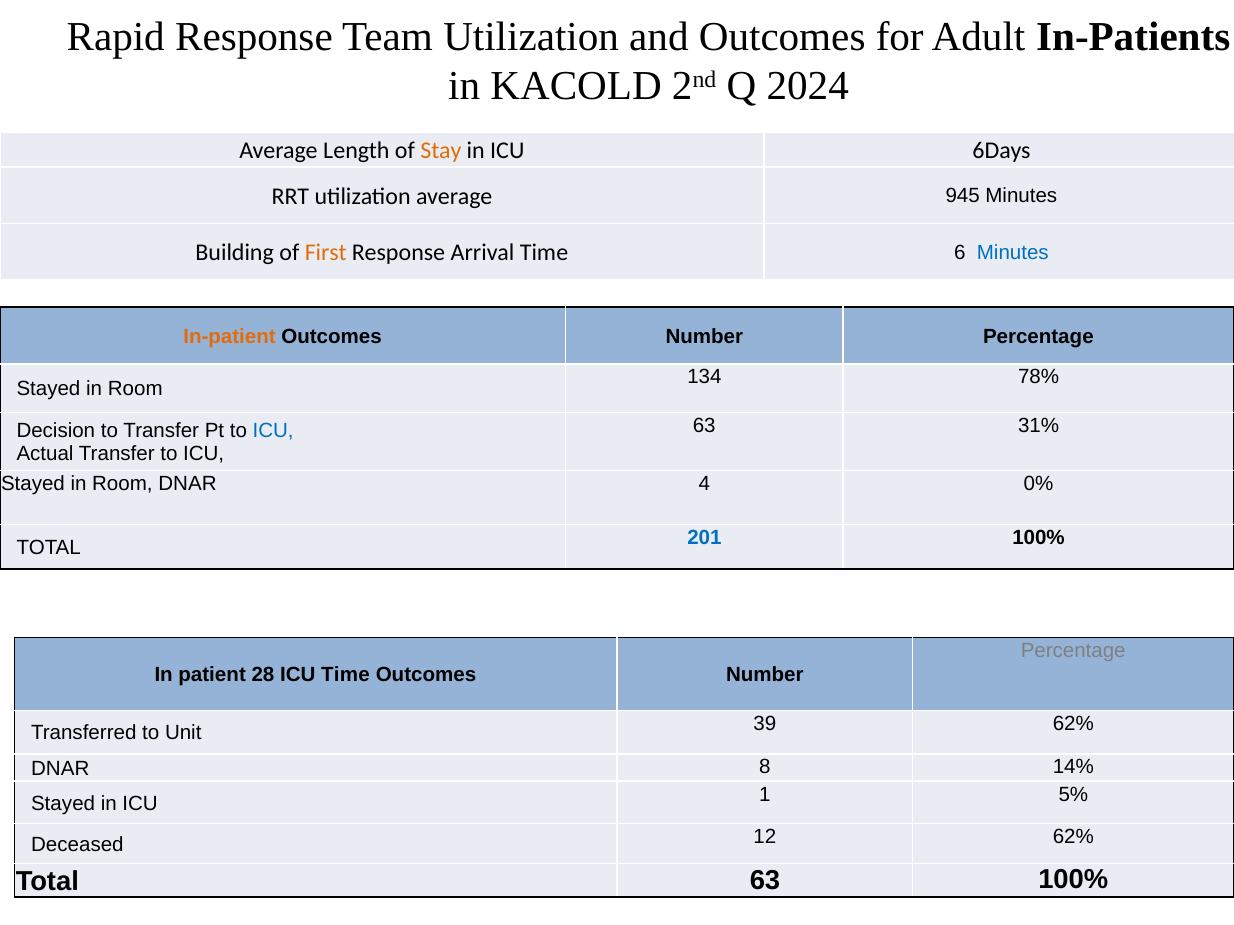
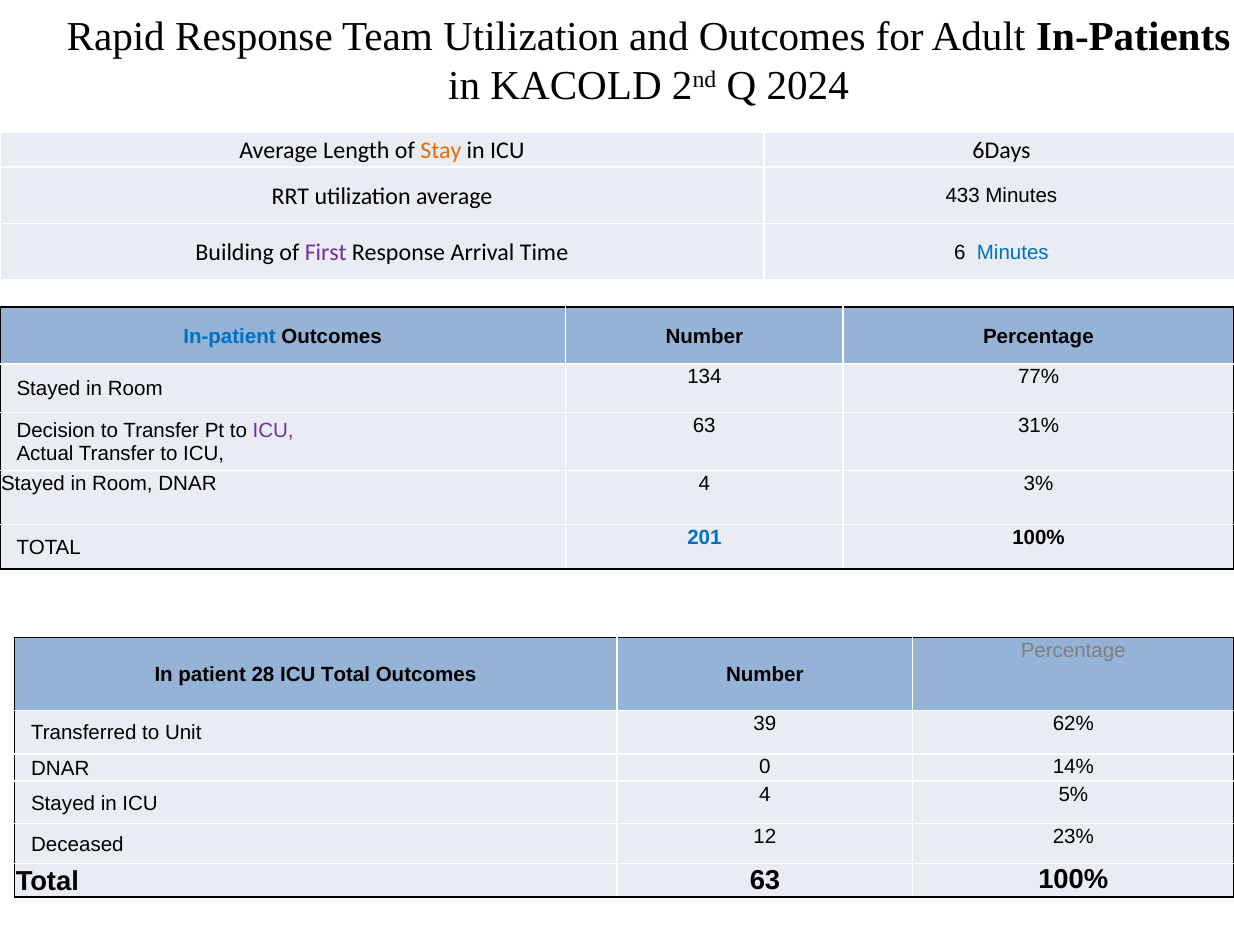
945: 945 -> 433 (963, 196)
First colour: orange -> purple (326, 253)
In-patient colour: orange -> blue (230, 337)
78%: 78% -> 77% (1039, 377)
ICU colour: blue -> purple (273, 431)
0%: 0% -> 3% (1039, 484)
ICU Time: Time -> Total (346, 675)
8: 8 -> 0 (765, 767)
ICU 1: 1 -> 4 (765, 795)
12 62%: 62% -> 23% (1073, 837)
